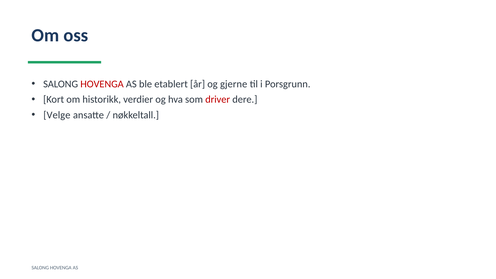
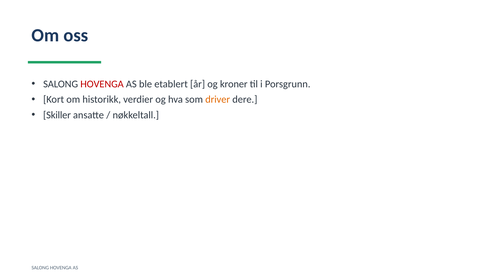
gjerne: gjerne -> kroner (234, 84)
driver colour: red -> orange (218, 100)
Velge: Velge -> Skiller (57, 115)
